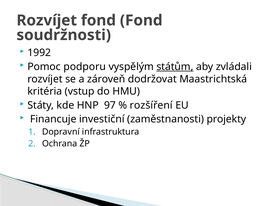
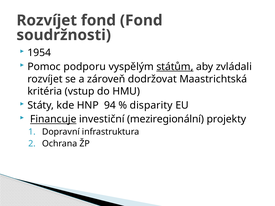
1992: 1992 -> 1954 (39, 53)
97: 97 -> 94 (110, 105)
rozšíření: rozšíření -> disparity (151, 105)
Financuje underline: none -> present (53, 119)
zaměstnanosti: zaměstnanosti -> meziregionální (166, 119)
